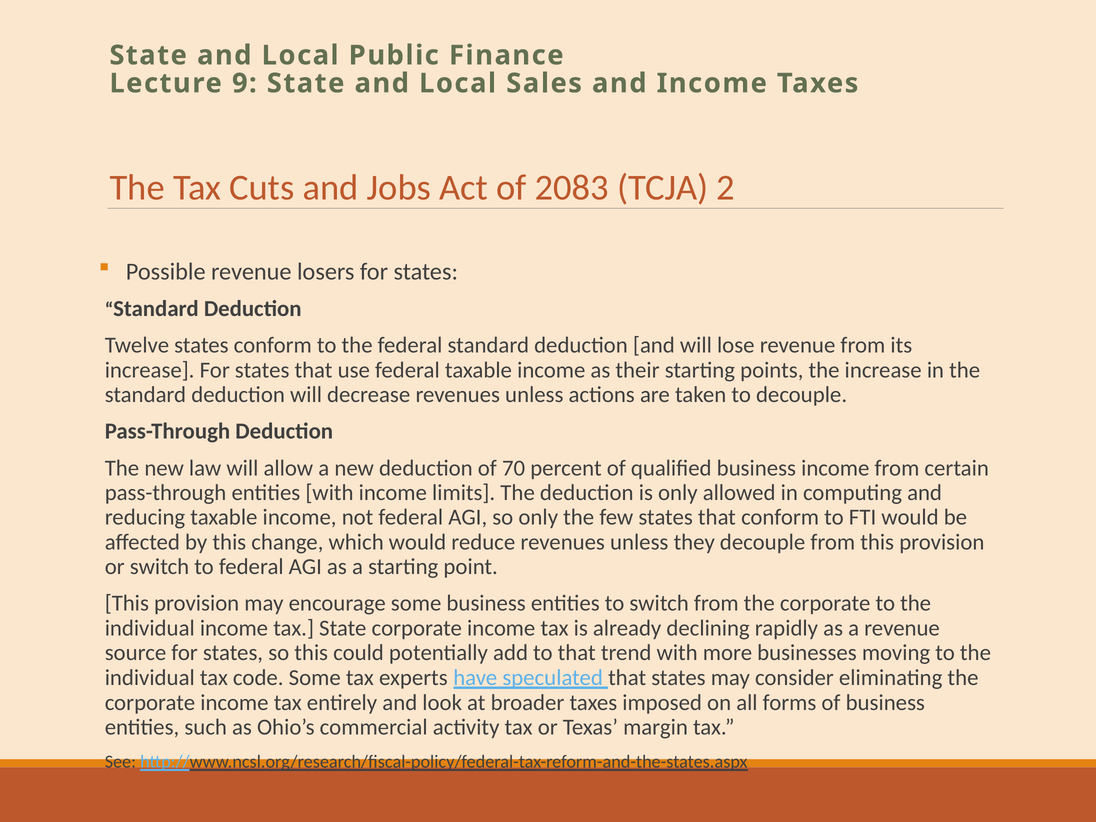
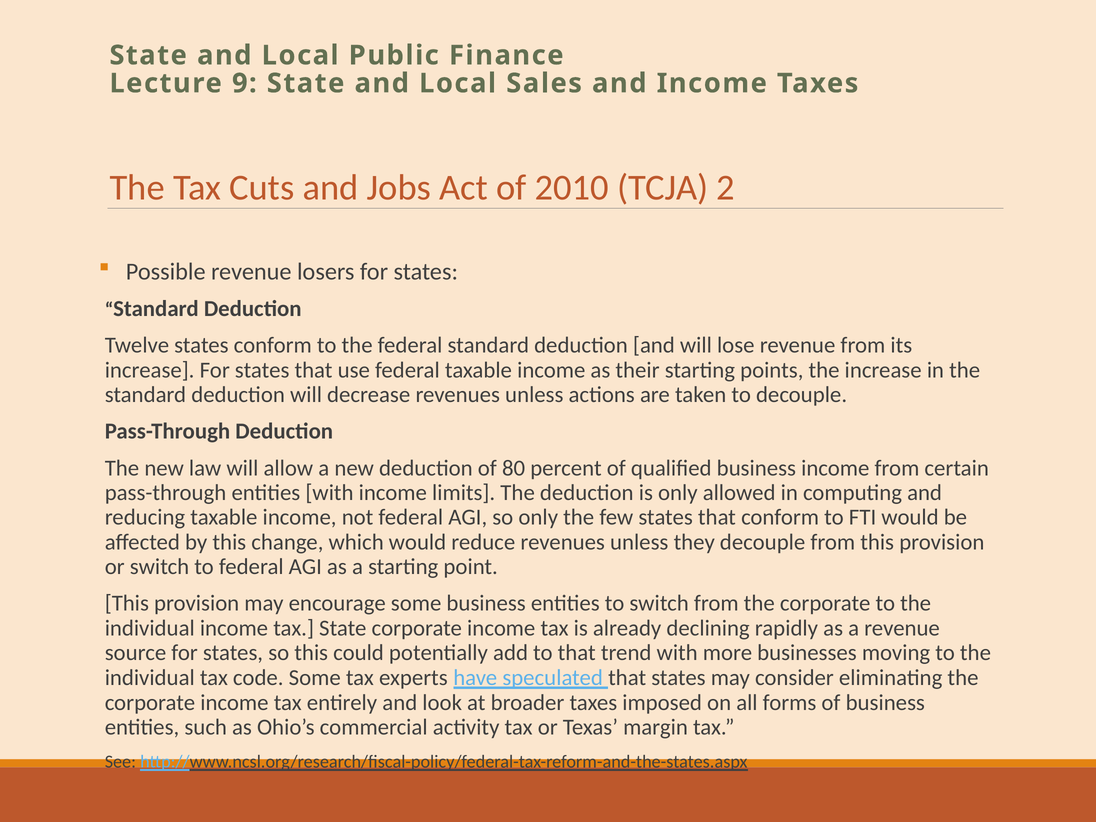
2083: 2083 -> 2010 (572, 188)
70: 70 -> 80 (514, 468)
